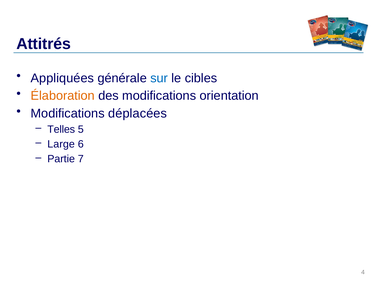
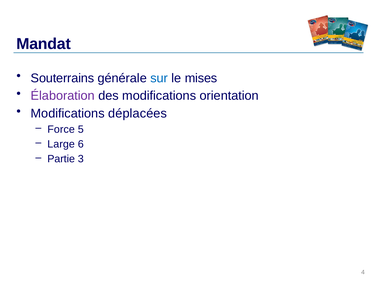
Attitrés: Attitrés -> Mandat (44, 44)
Appliquées: Appliquées -> Souterrains (62, 78)
cibles: cibles -> mises (201, 78)
Élaboration colour: orange -> purple (63, 96)
Telles: Telles -> Force (61, 129)
7: 7 -> 3 (81, 159)
